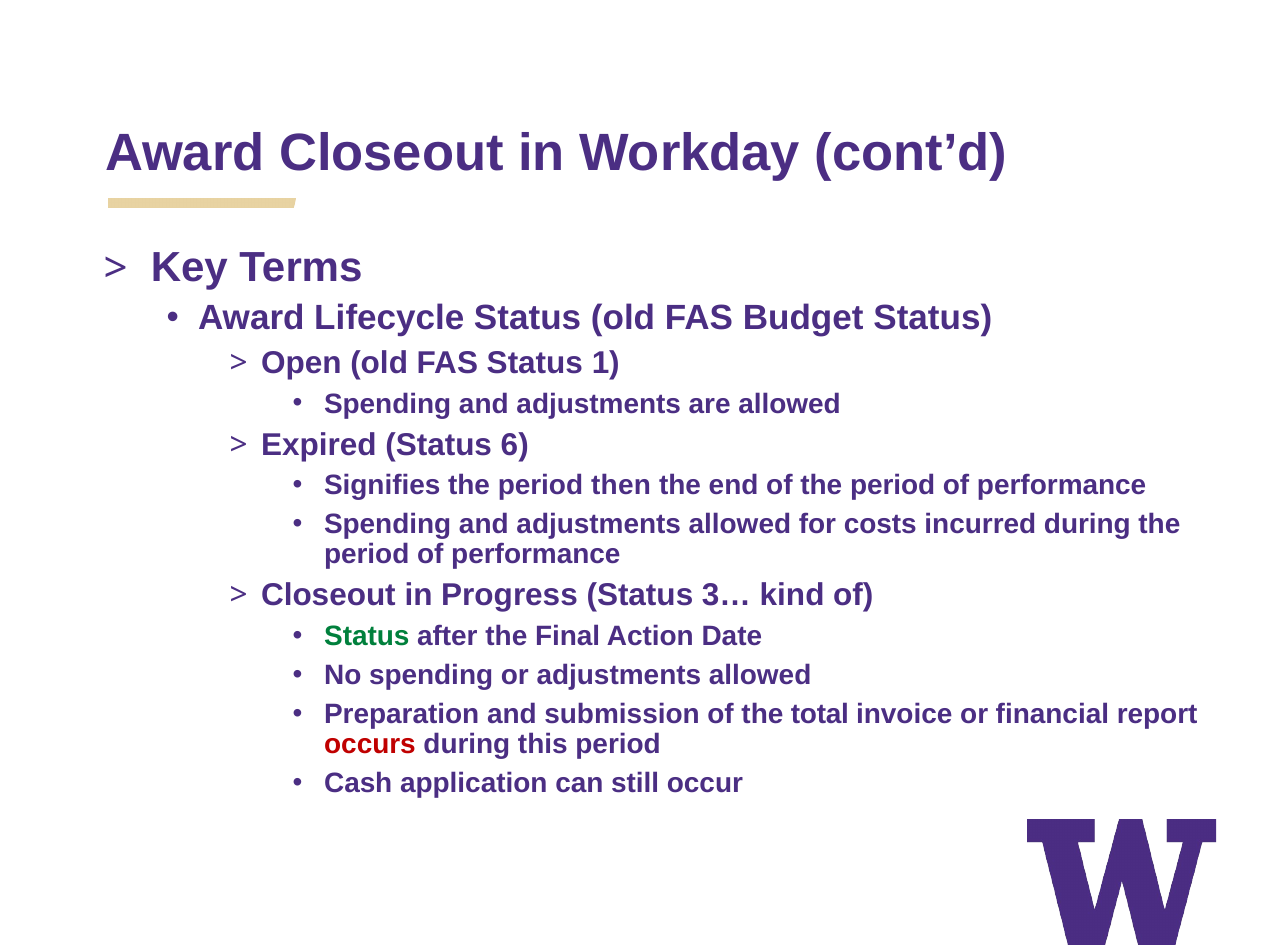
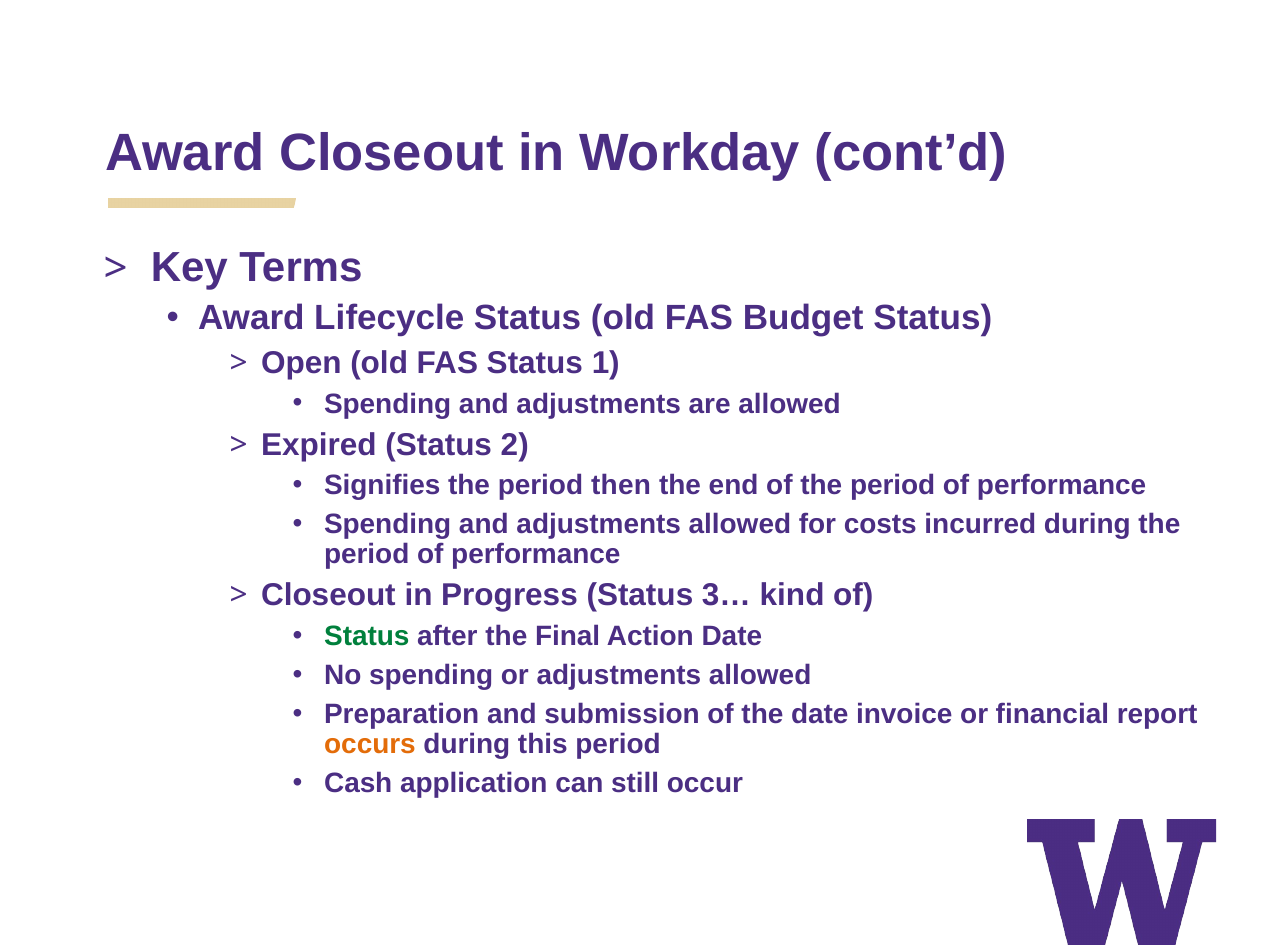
6: 6 -> 2 (515, 445)
the total: total -> date (820, 715)
occurs colour: red -> orange (370, 745)
